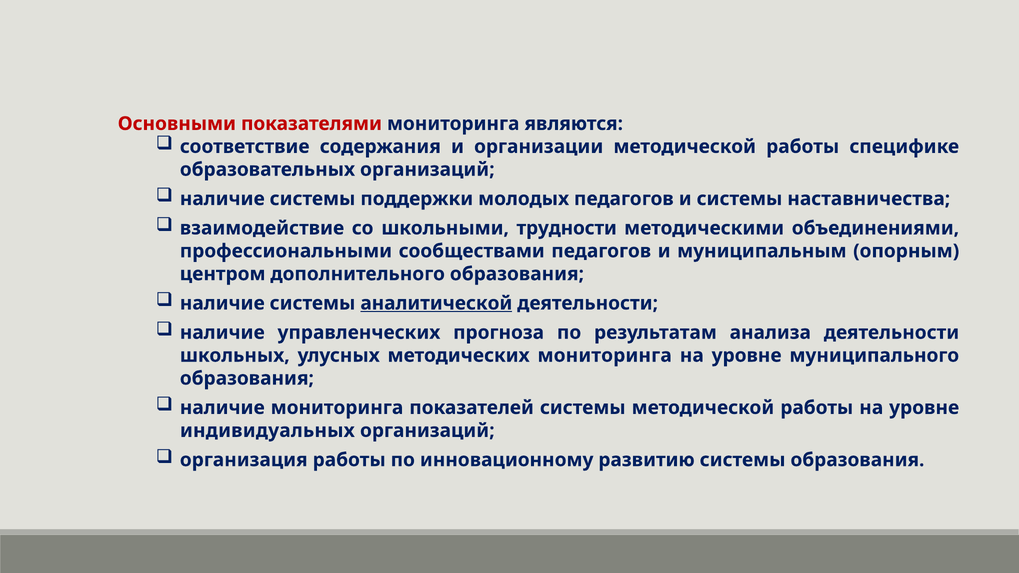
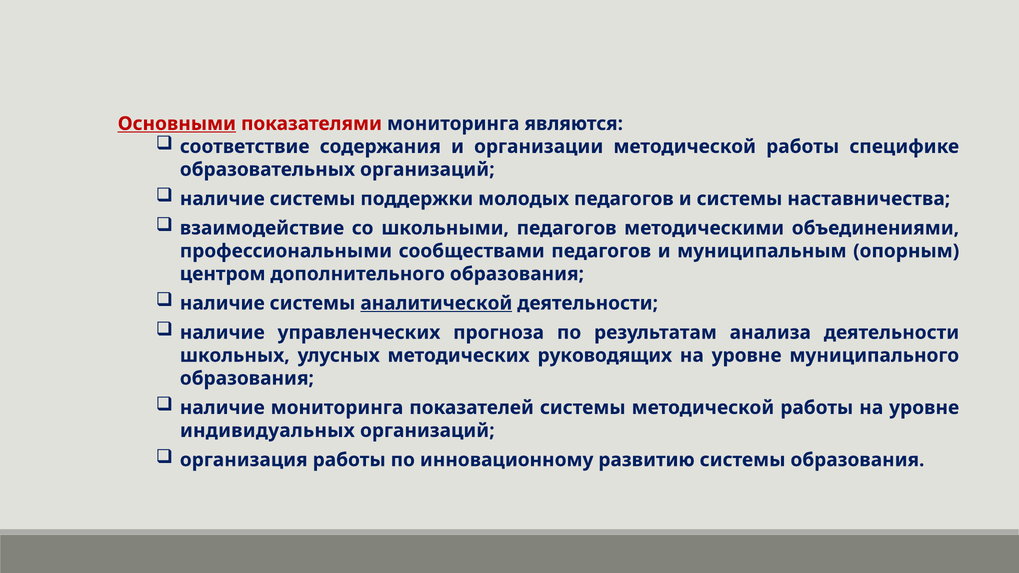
Основными underline: none -> present (177, 124)
школьными трудности: трудности -> педагогов (567, 228)
методических мониторинга: мониторинга -> руководящих (605, 356)
